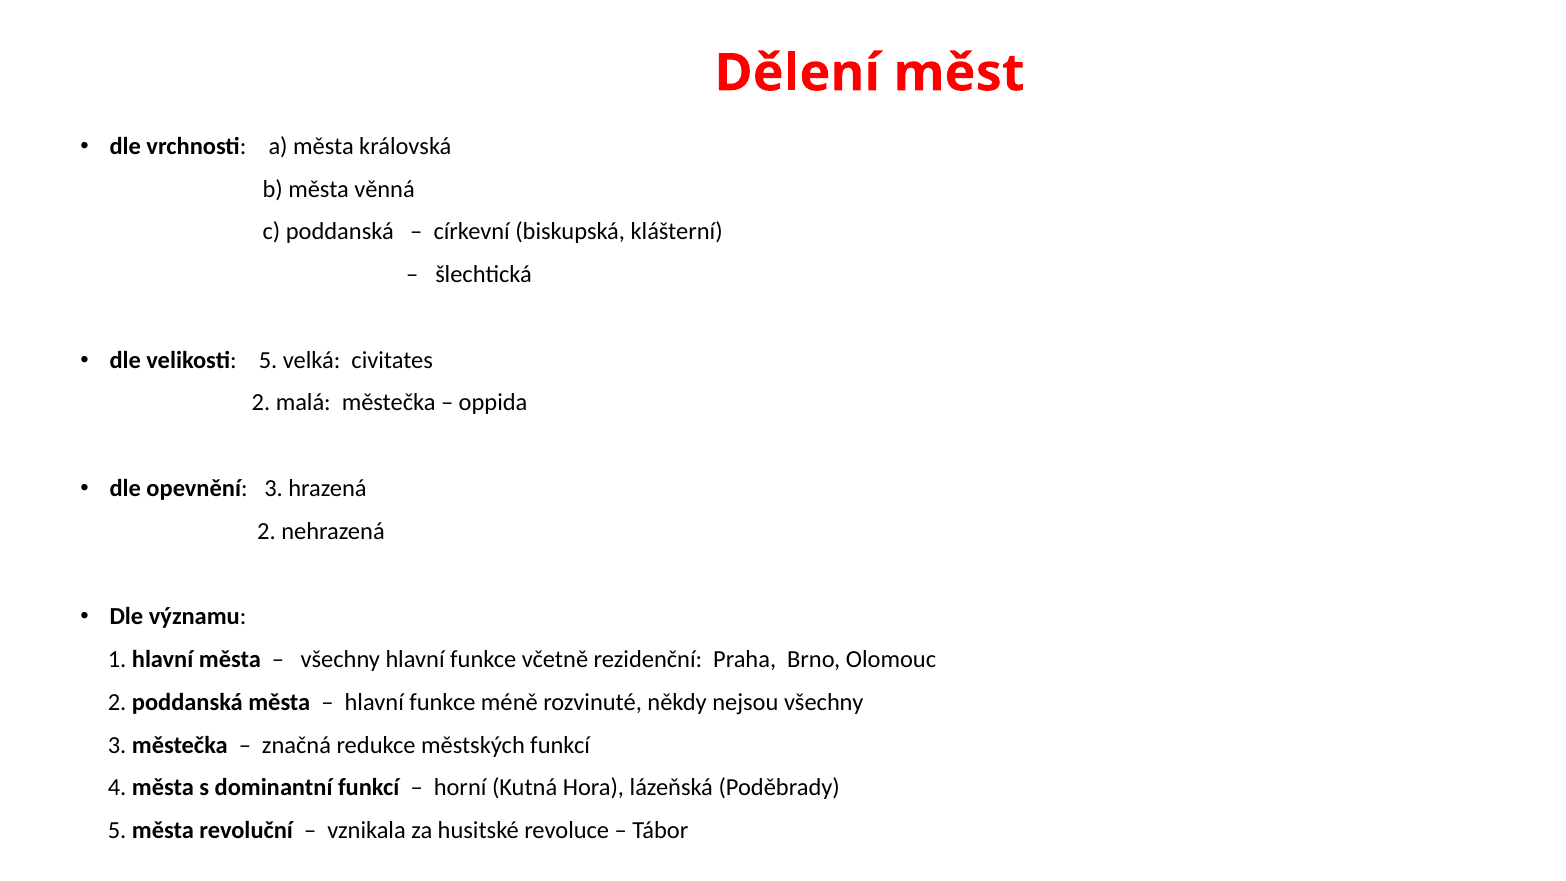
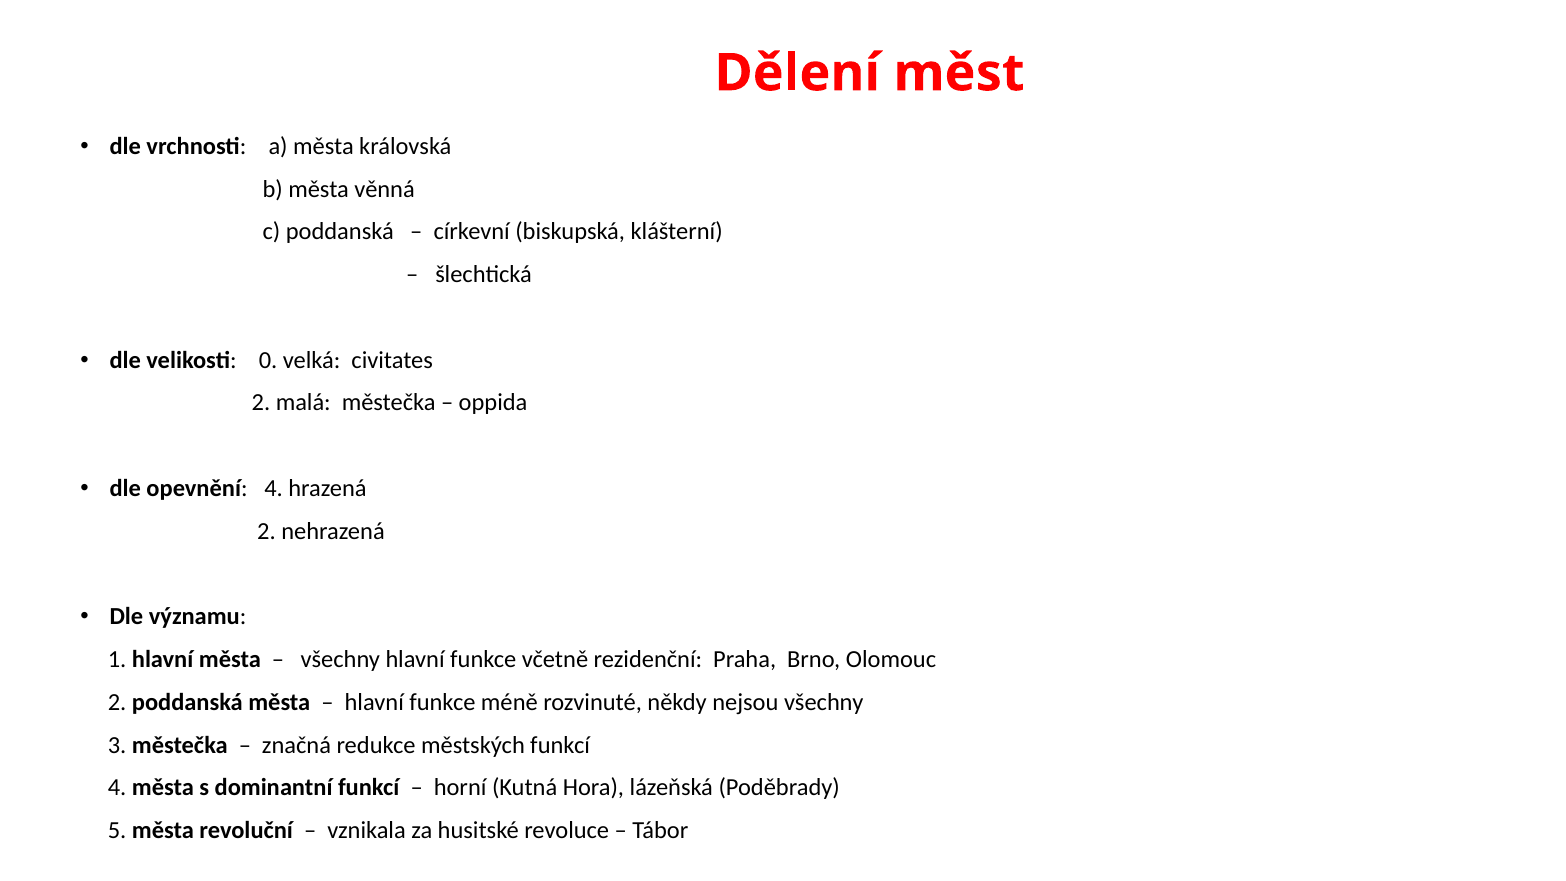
velikosti 5: 5 -> 0 (268, 360)
opevnění 3: 3 -> 4 (274, 488)
